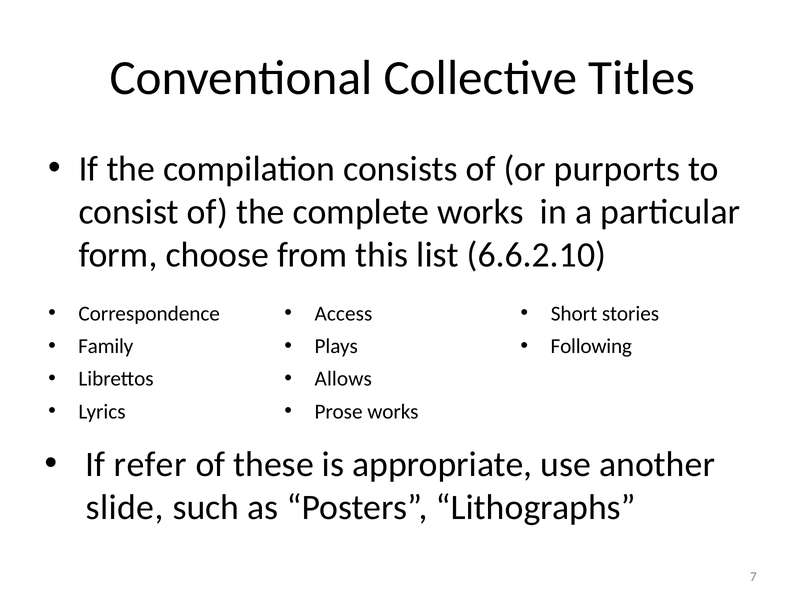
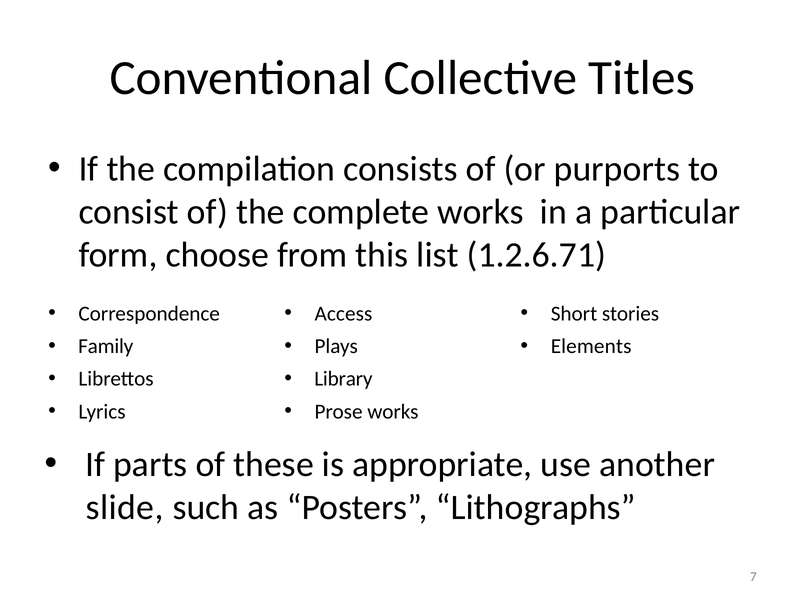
6.6.2.10: 6.6.2.10 -> 1.2.6.71 (536, 255)
Following: Following -> Elements (591, 346)
Allows: Allows -> Library (343, 379)
refer: refer -> parts (150, 464)
